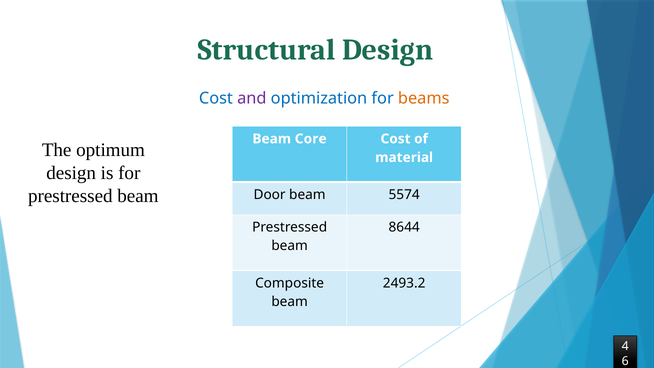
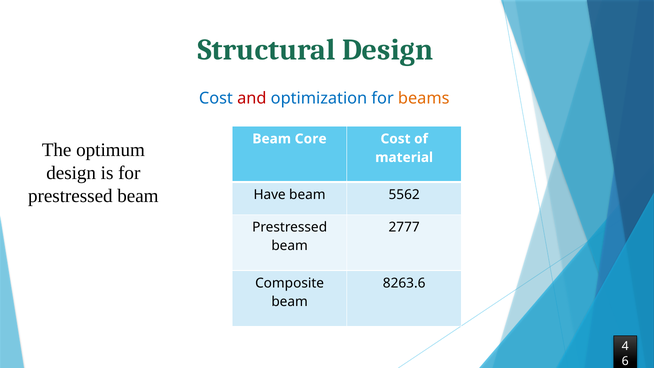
and colour: purple -> red (252, 98)
Door: Door -> Have (270, 195)
5574: 5574 -> 5562 (404, 195)
8644: 8644 -> 2777 (404, 227)
2493.2: 2493.2 -> 8263.6 (404, 283)
